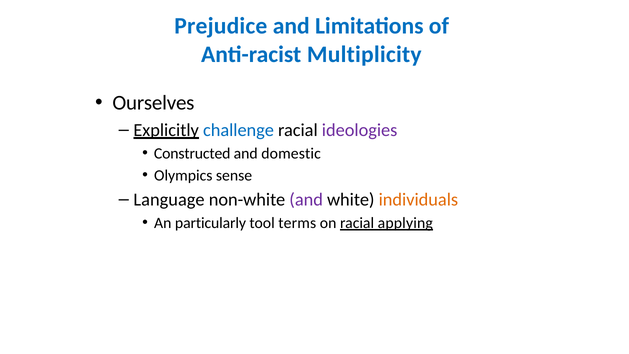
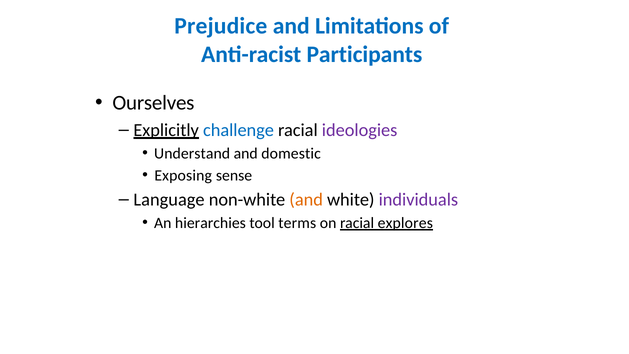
Multiplicity: Multiplicity -> Participants (364, 54)
Constructed: Constructed -> Understand (192, 153)
Olympics: Olympics -> Exposing (183, 175)
and colour: purple -> orange (306, 200)
individuals colour: orange -> purple (418, 200)
particularly: particularly -> hierarchies (210, 223)
applying: applying -> explores (405, 223)
